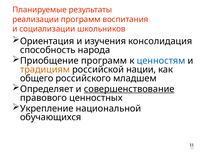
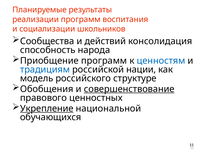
Ориентация: Ориентация -> Сообщества (47, 41)
изучения: изучения -> действий (105, 41)
традициям colour: orange -> blue (45, 69)
общего: общего -> модель (37, 78)
младшем: младшем -> структуре (135, 78)
Определяет: Определяет -> Обобщения (47, 89)
Укрепление underline: none -> present (47, 108)
